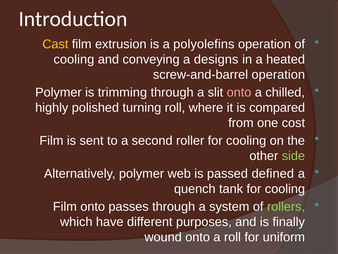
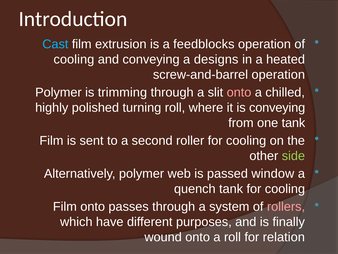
Cast colour: yellow -> light blue (55, 44)
polyolefins: polyolefins -> feedblocks (204, 44)
is compared: compared -> conveying (277, 107)
one cost: cost -> tank (293, 123)
defined: defined -> window (273, 173)
rollers colour: light green -> pink (286, 206)
uniform: uniform -> relation (284, 237)
